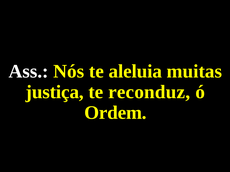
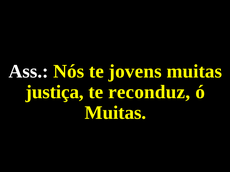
aleluia: aleluia -> jovens (135, 72)
Ordem: Ordem -> Muitas (115, 113)
